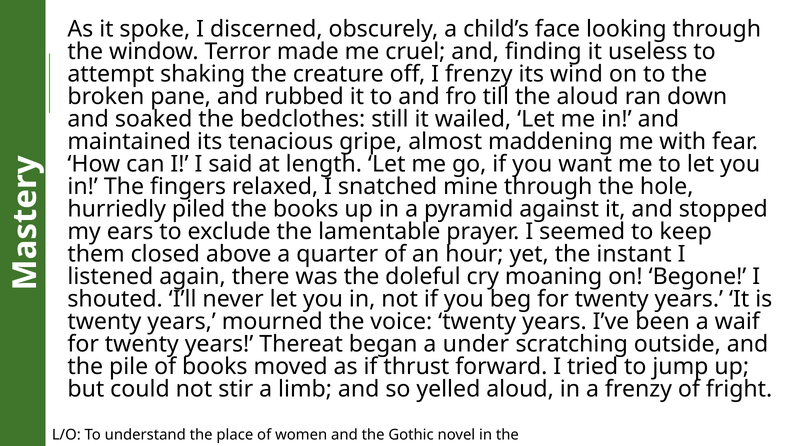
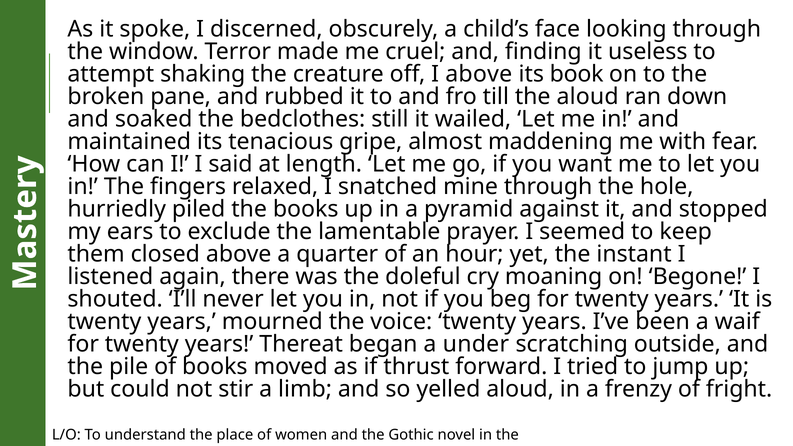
I frenzy: frenzy -> above (479, 74)
wind: wind -> book (577, 74)
